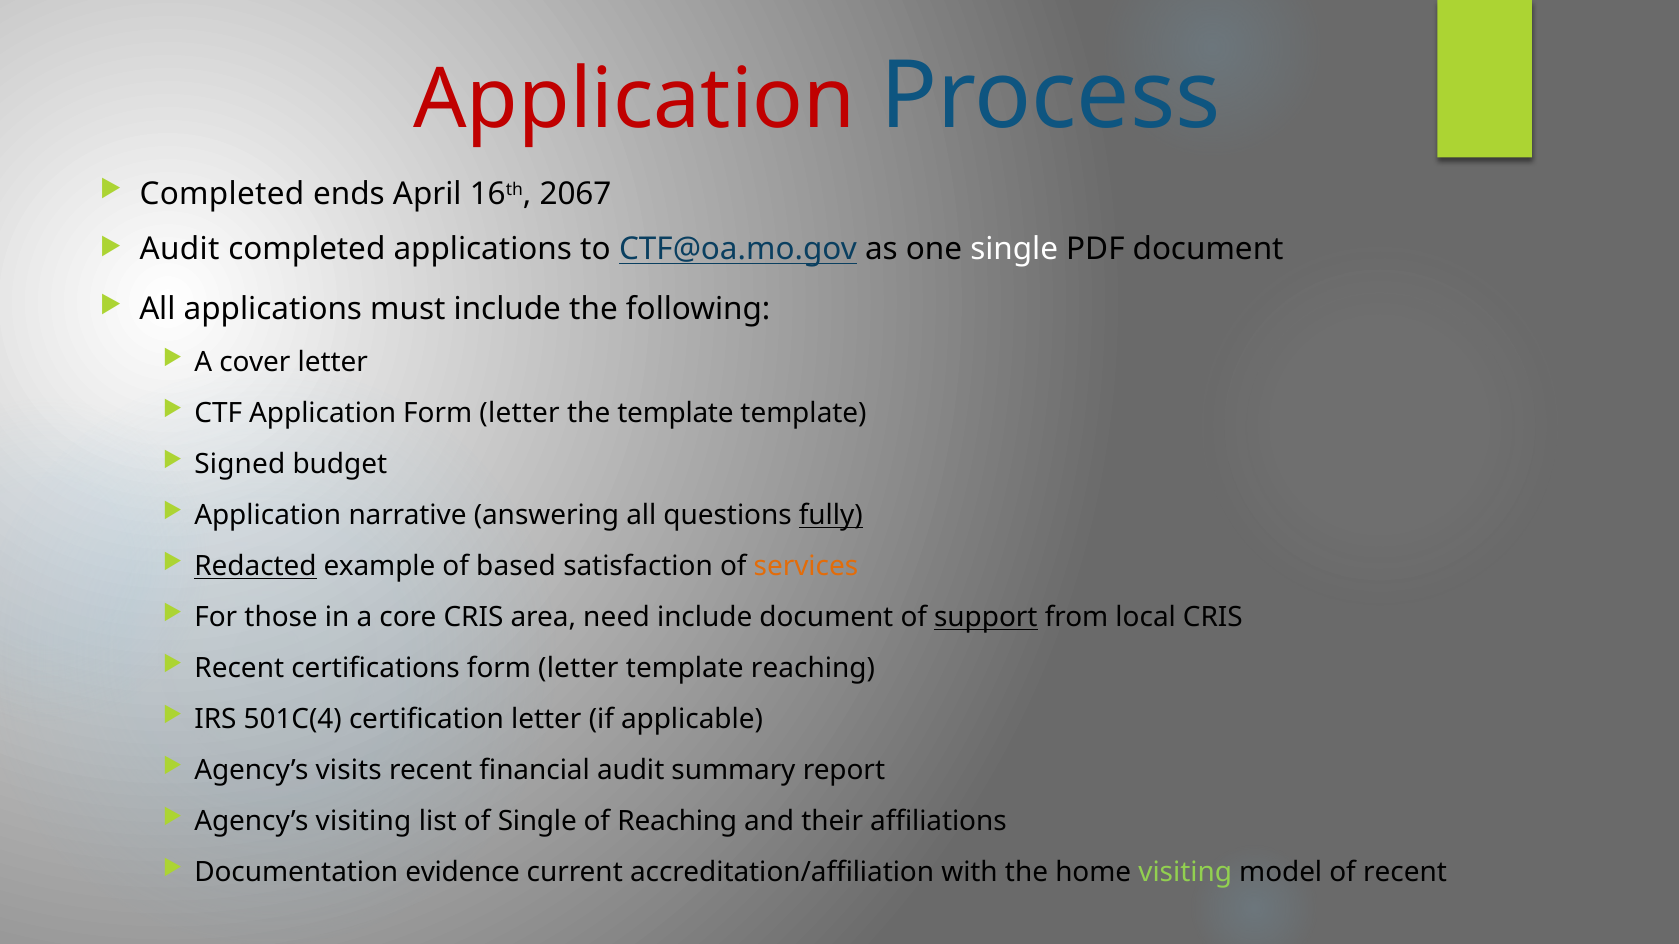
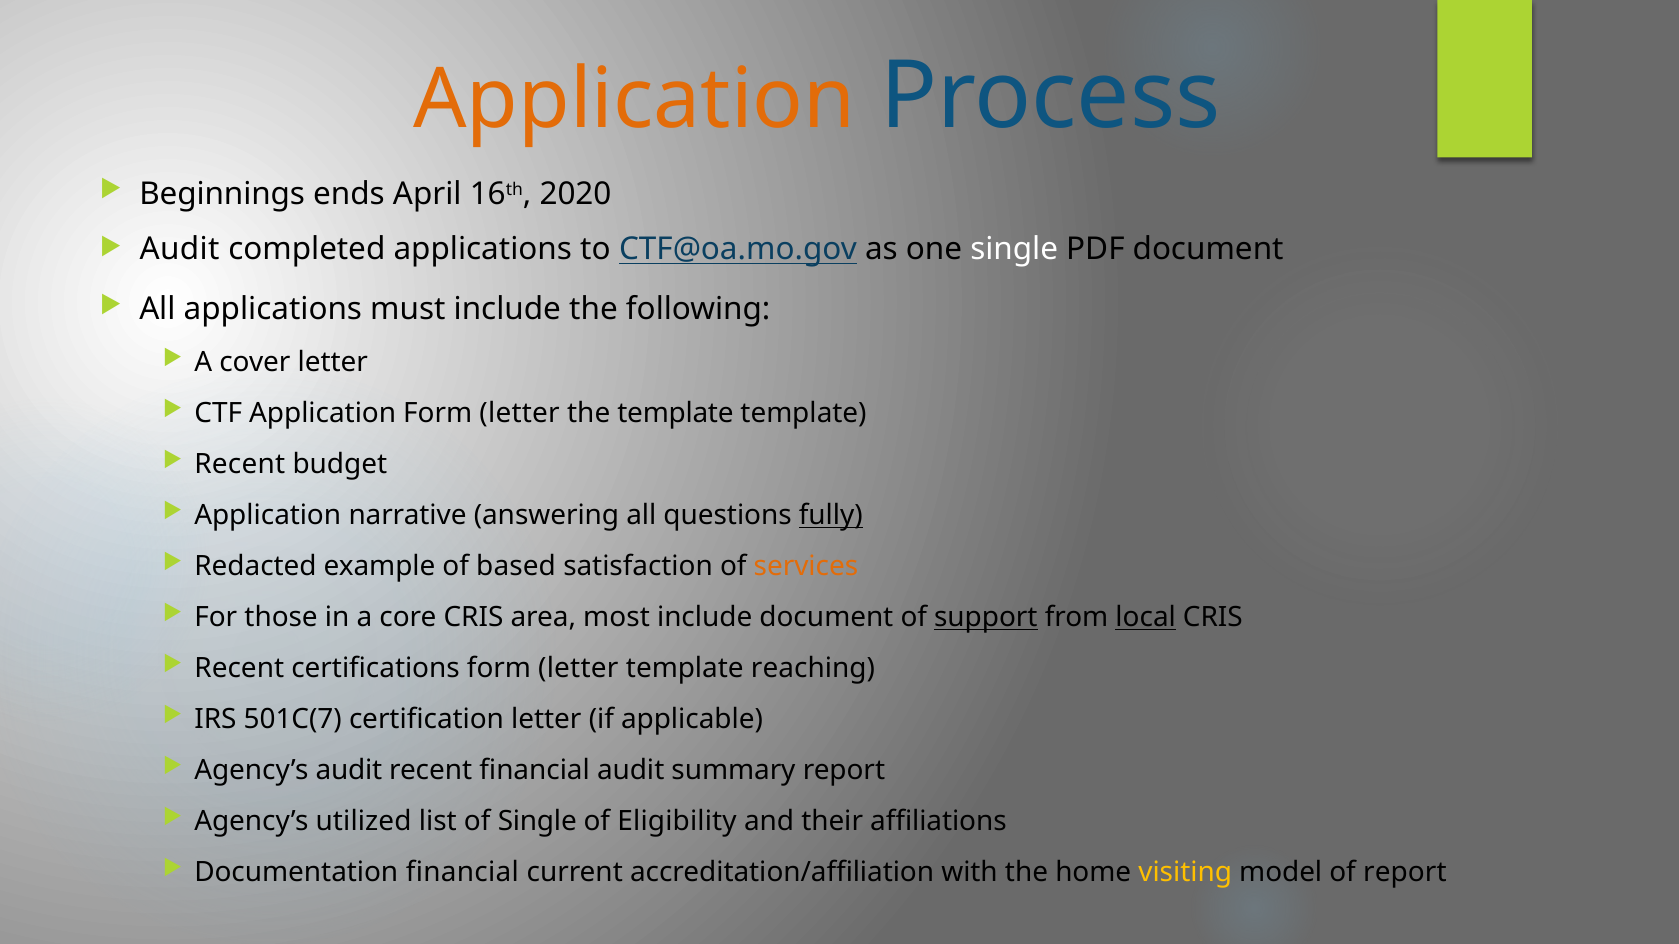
Application colour: red -> orange (634, 100)
Completed: Completed -> Beginnings (222, 194)
2067: 2067 -> 2020 (575, 194)
Signed: Signed -> Recent (240, 465)
Redacted underline: present -> none (256, 567)
need: need -> most (617, 618)
local underline: none -> present (1146, 618)
501C(4: 501C(4 -> 501C(7 (293, 720)
Agency’s visits: visits -> audit (349, 771)
Agency’s visiting: visiting -> utilized (364, 822)
of Reaching: Reaching -> Eligibility (677, 822)
Documentation evidence: evidence -> financial (462, 873)
visiting colour: light green -> yellow (1185, 873)
of recent: recent -> report (1405, 873)
